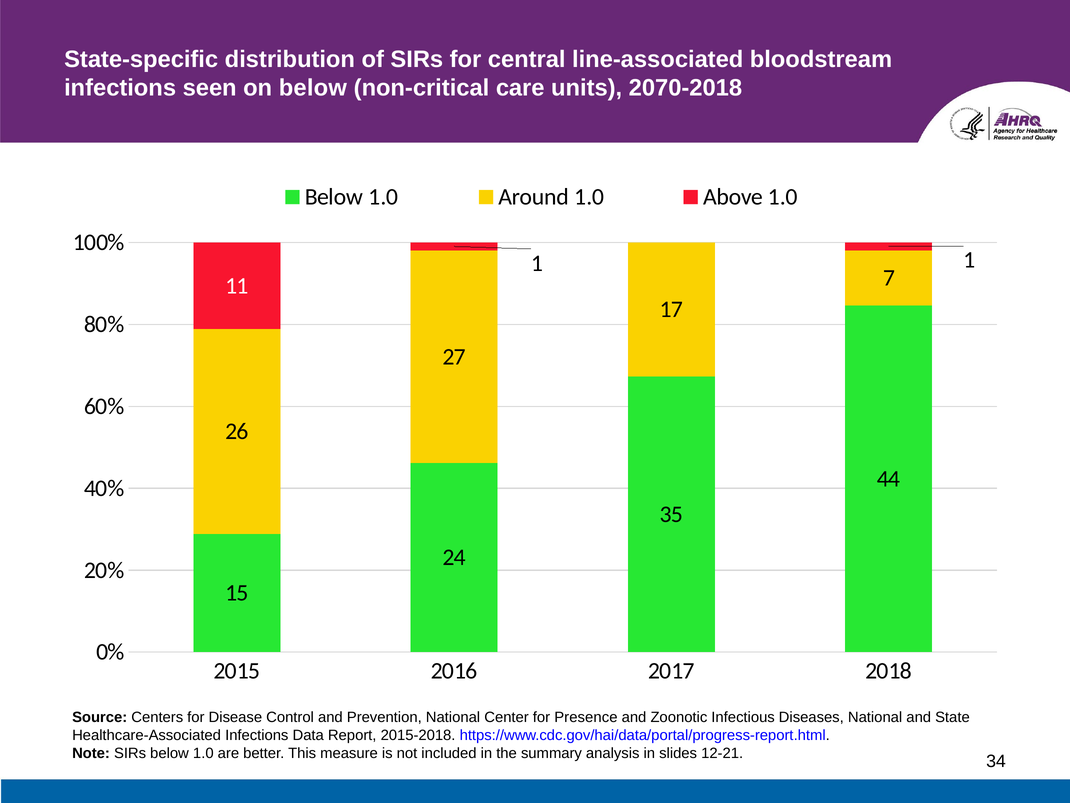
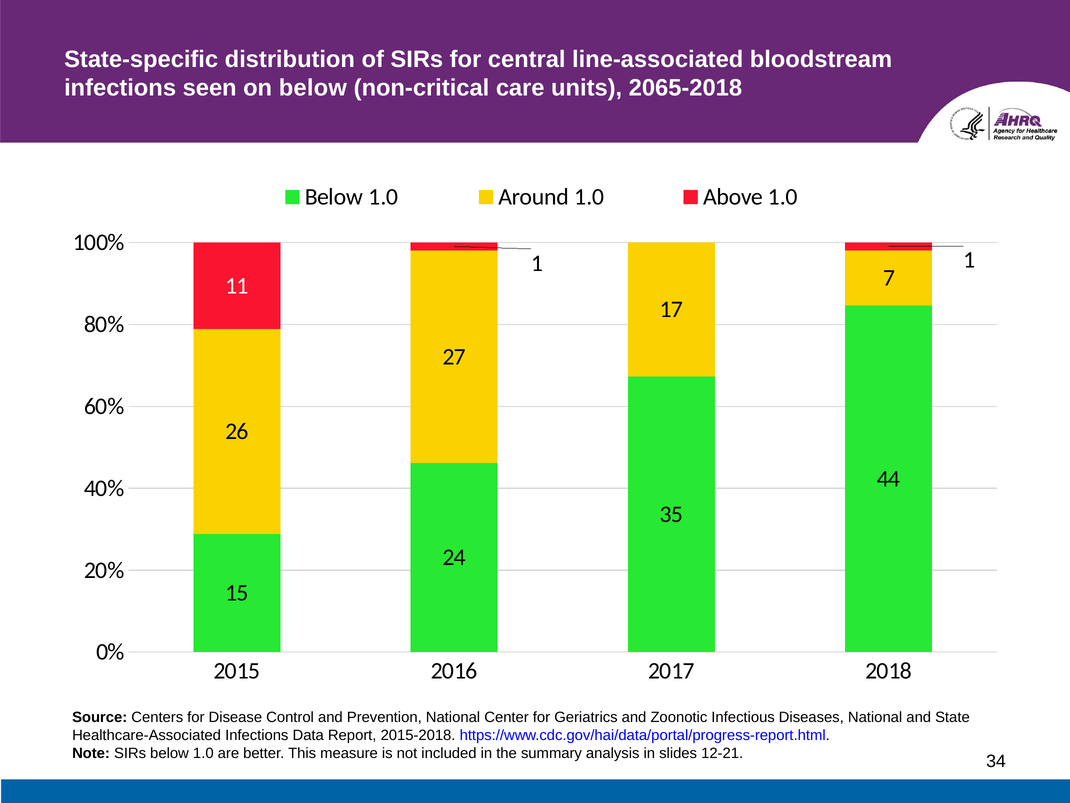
2070-2018: 2070-2018 -> 2065-2018 (685, 88)
Presence: Presence -> Geriatrics (586, 717)
